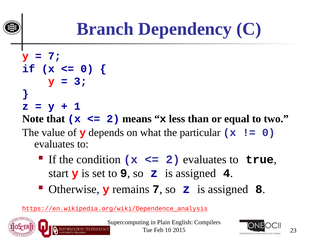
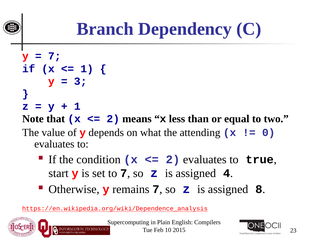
0: 0 -> 1 (87, 69)
particular: particular -> attending (200, 132)
to 9: 9 -> 7 (124, 173)
